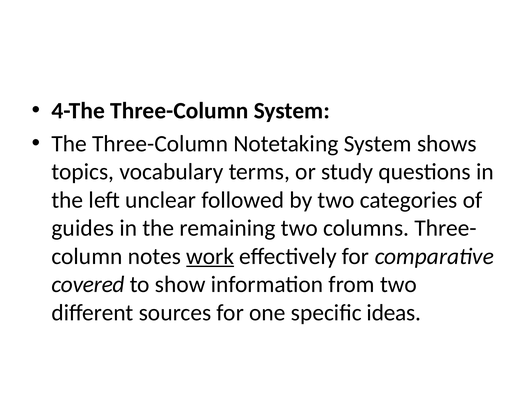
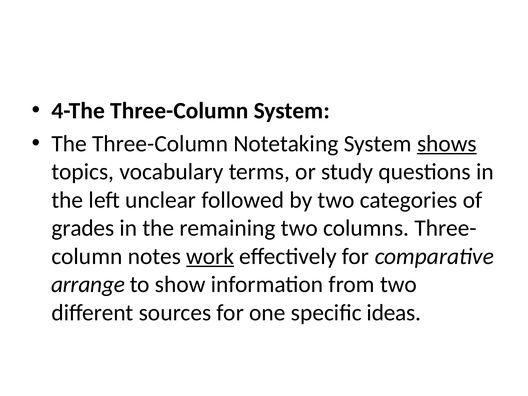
shows underline: none -> present (447, 144)
guides: guides -> grades (83, 228)
covered: covered -> arrange (88, 284)
